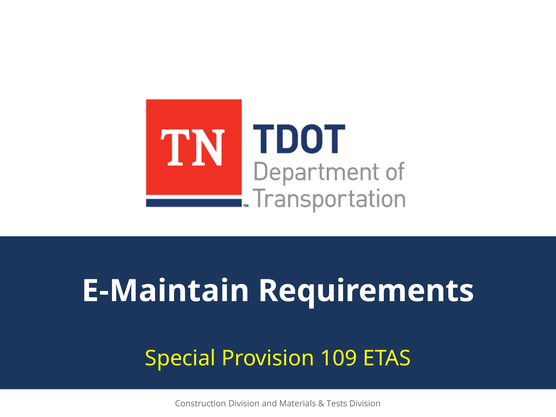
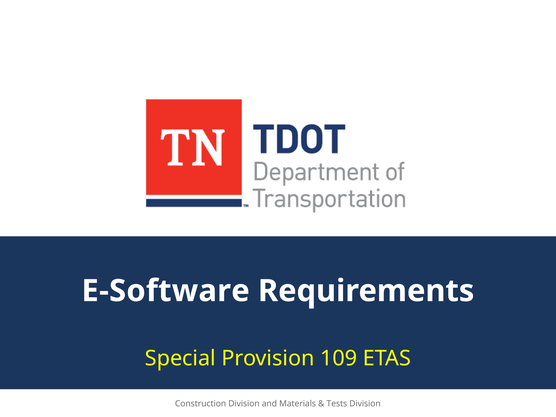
E-Maintain: E-Maintain -> E-Software (166, 291)
